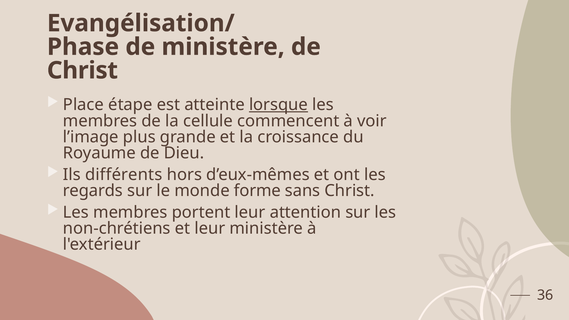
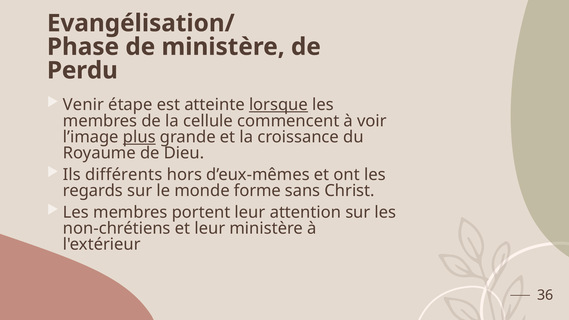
Christ: Christ -> Perdu (82, 70)
Place: Place -> Venir (83, 105)
plus underline: none -> present (139, 137)
